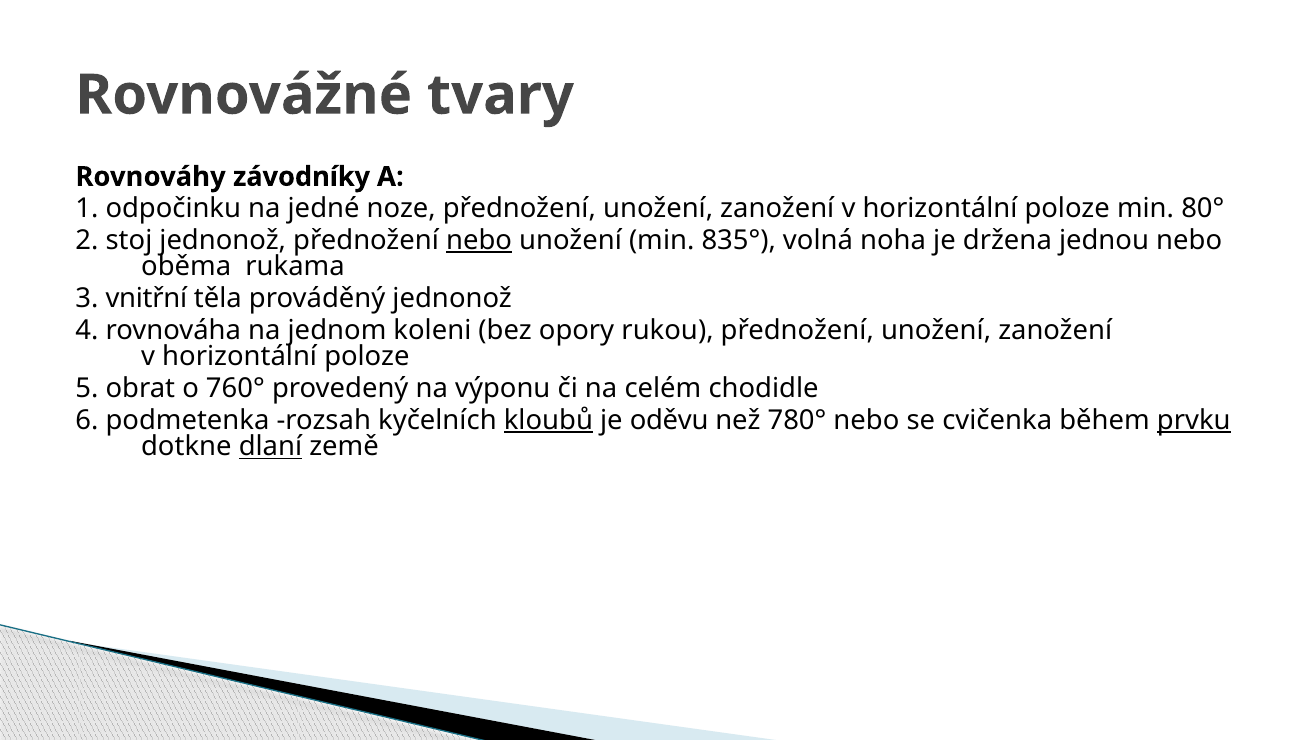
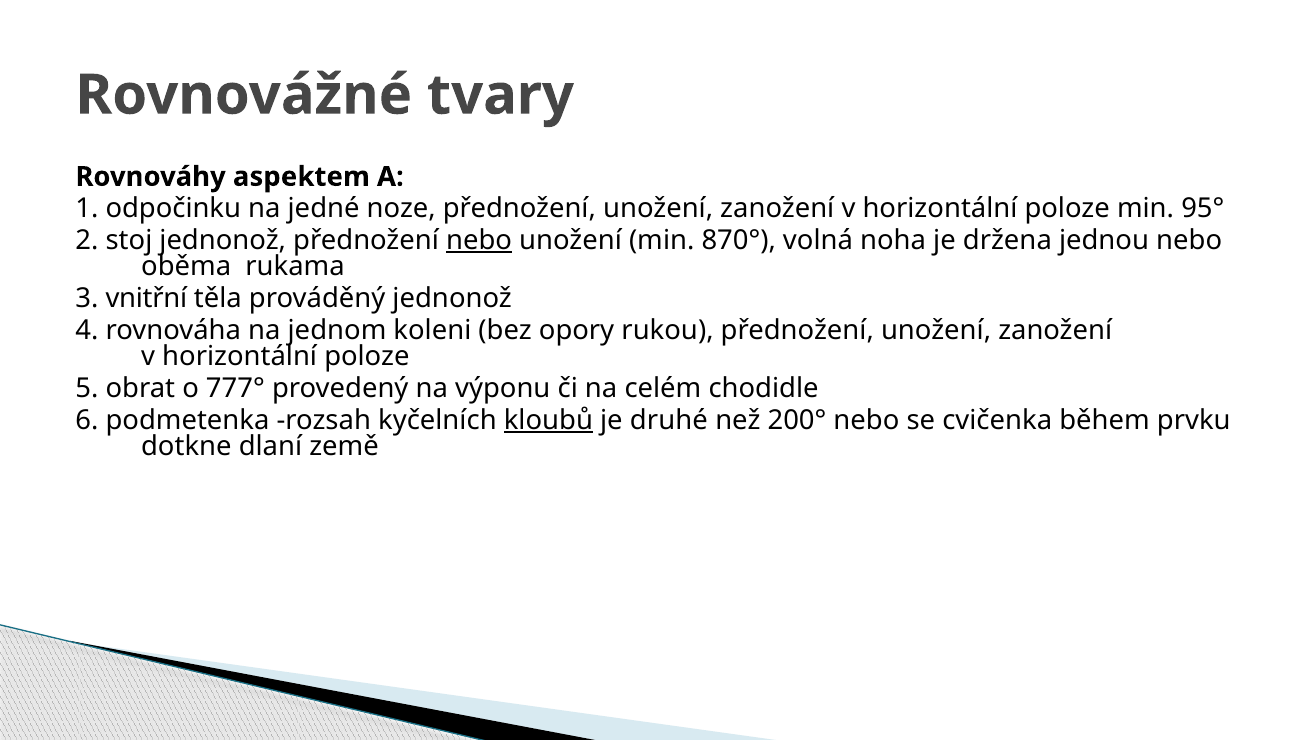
závodníky: závodníky -> aspektem (301, 177)
80°: 80° -> 95° (1203, 208)
835°: 835° -> 870° (739, 240)
760°: 760° -> 777° (235, 388)
oděvu: oděvu -> druhé (669, 420)
780°: 780° -> 200° (797, 420)
prvku underline: present -> none (1194, 420)
dlaní underline: present -> none (270, 446)
